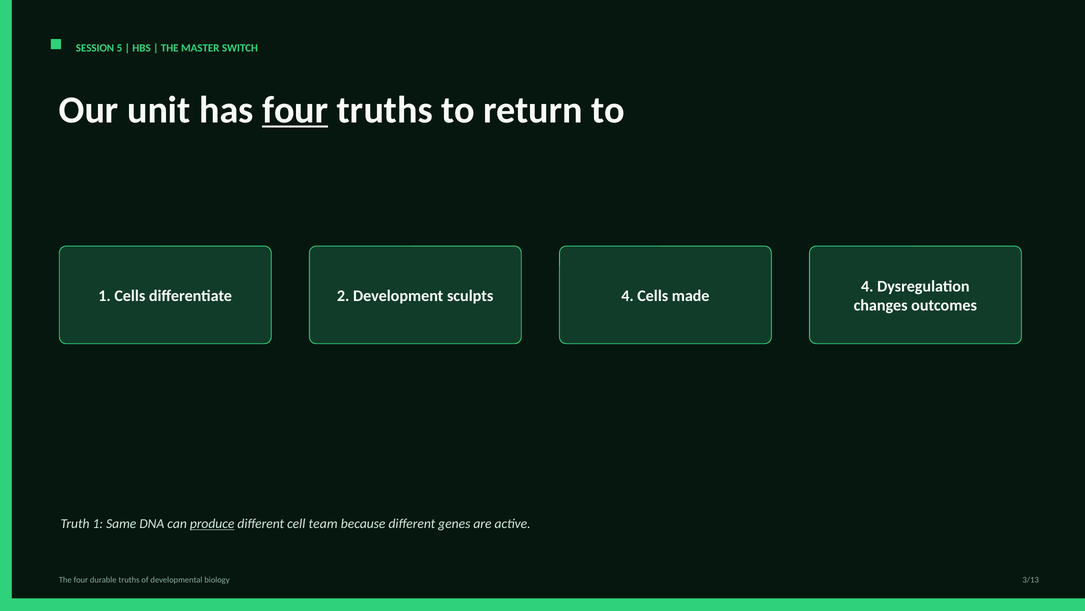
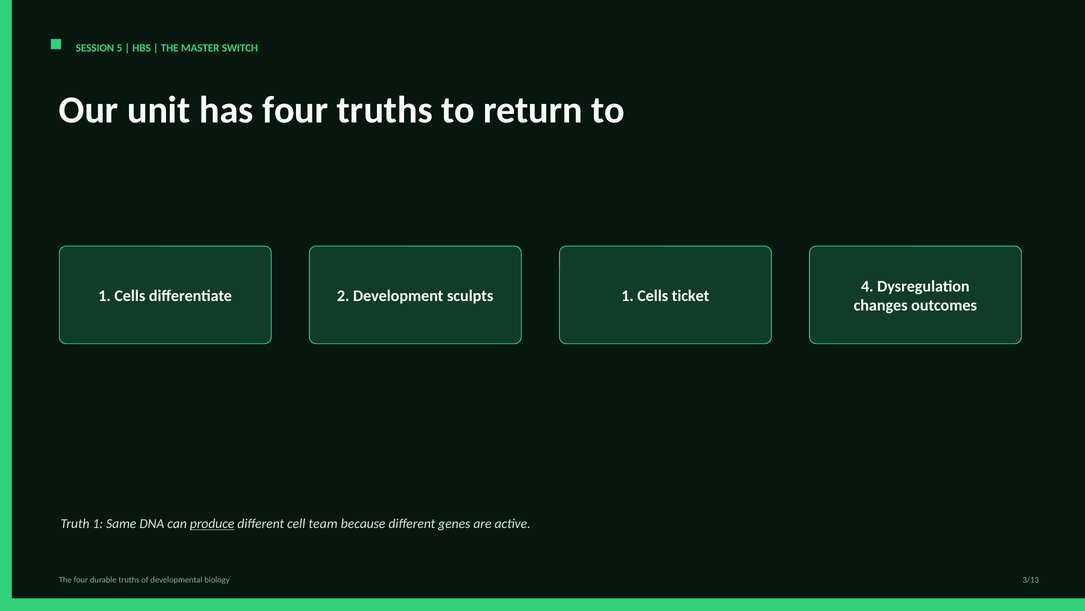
four underline: present -> none (295, 110)
sculpts 4: 4 -> 1 (627, 296)
made: made -> ticket (691, 296)
